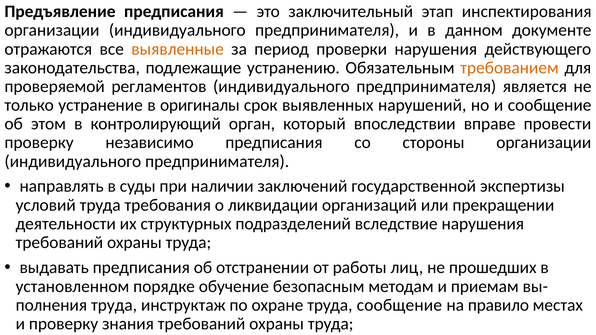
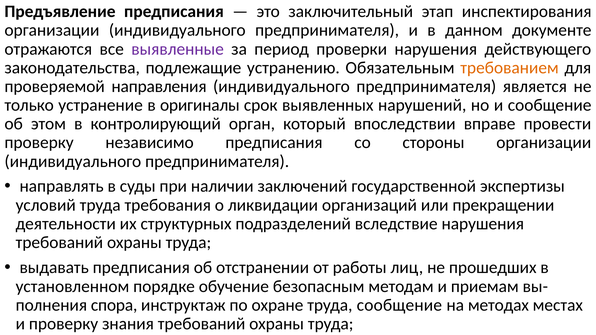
выявленные colour: orange -> purple (178, 49)
регламентов: регламентов -> направления (159, 86)
труда: труда -> спора (114, 305)
правило: правило -> методах (498, 305)
